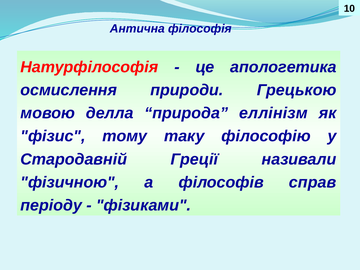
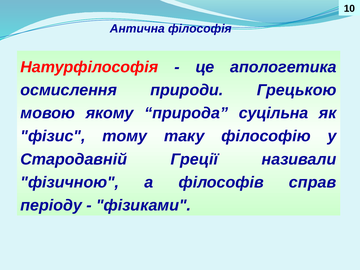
делла: делла -> якому (110, 113)
еллінізм: еллінізм -> суцільна (274, 113)
